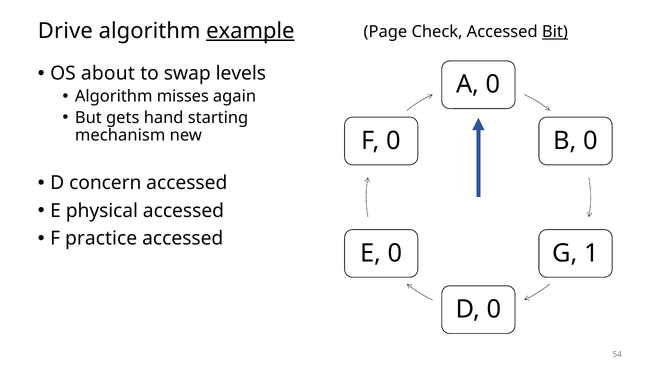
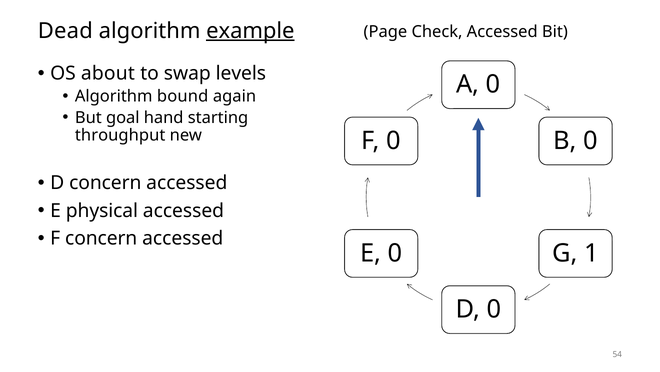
Drive: Drive -> Dead (65, 31)
Bit underline: present -> none (555, 32)
misses: misses -> bound (183, 96)
gets: gets -> goal (123, 117)
mechanism: mechanism -> throughput (120, 135)
F practice: practice -> concern (101, 238)
